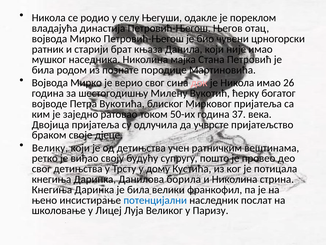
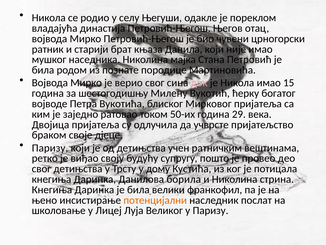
26: 26 -> 15 (289, 83)
37: 37 -> 29 (239, 114)
Велику: Велику -> Паризу (50, 148)
потенцијални colour: blue -> orange (155, 200)
